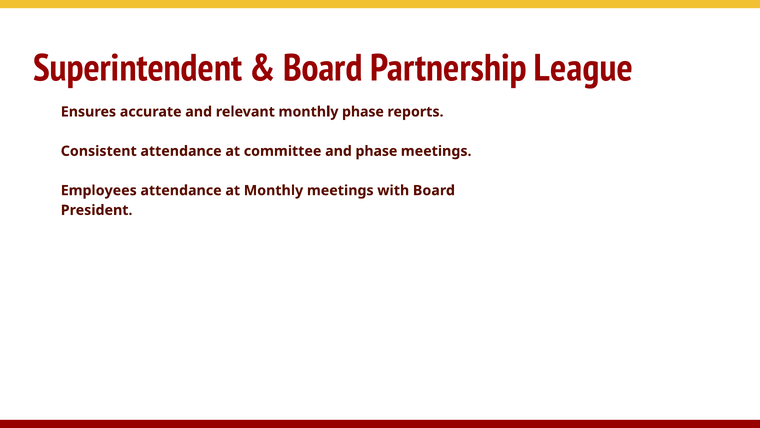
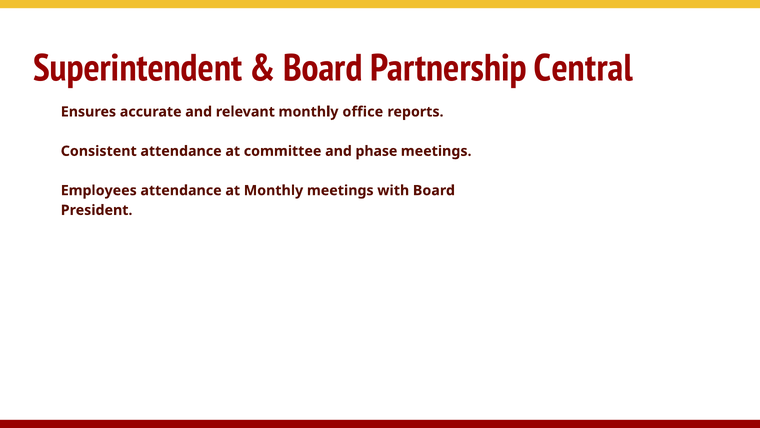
League: League -> Central (583, 68)
monthly phase: phase -> office (363, 112)
